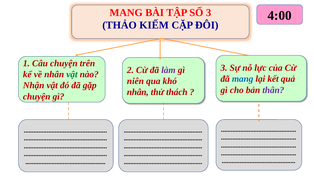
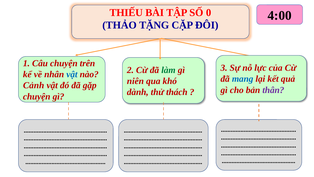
MANG: MANG -> THIẾU (126, 13)
SỐ 3: 3 -> 0 (209, 13)
KIẾM: KIẾM -> TẶNG (154, 25)
làm colour: purple -> green (168, 70)
vật colour: green -> blue (72, 74)
Nhận: Nhận -> Cảnh (34, 85)
nhân: nhân -> dành (138, 92)
